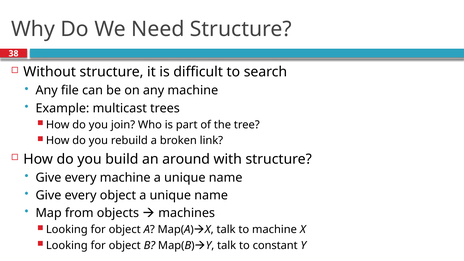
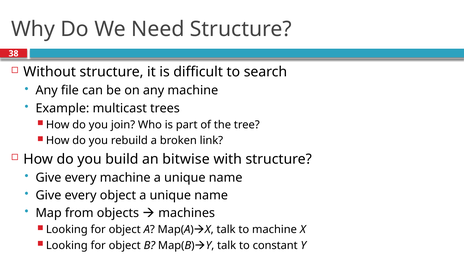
around: around -> bitwise (186, 159)
